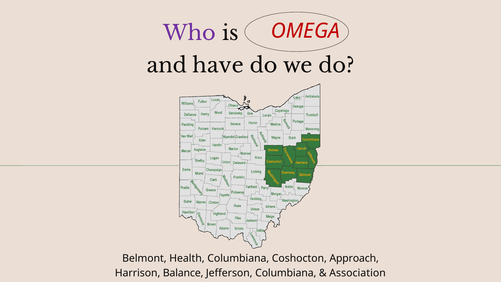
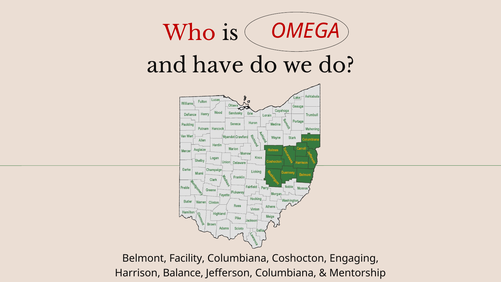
Who colour: purple -> red (190, 33)
Health: Health -> Facility (187, 258)
Approach: Approach -> Engaging (354, 258)
Association: Association -> Mentorship (358, 273)
